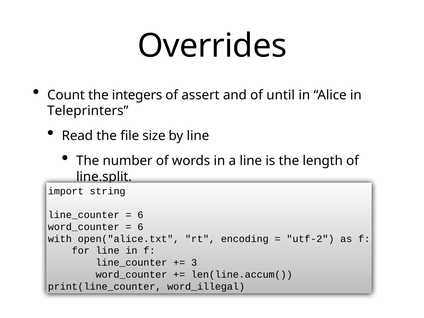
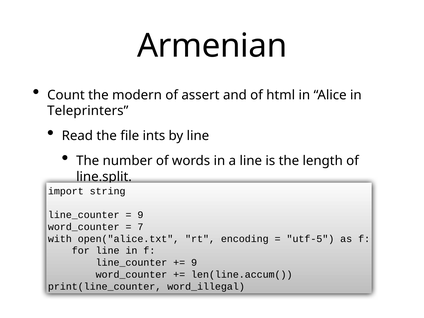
Overrides: Overrides -> Armenian (212, 46)
integers: integers -> modern (137, 95)
until: until -> html (281, 95)
size: size -> ints (154, 136)
6: 6 -> 9 (140, 215)
6: 6 -> 7 (140, 227)
utf-2: utf-2 -> utf-5 (310, 239)
3: 3 -> 9 (194, 263)
